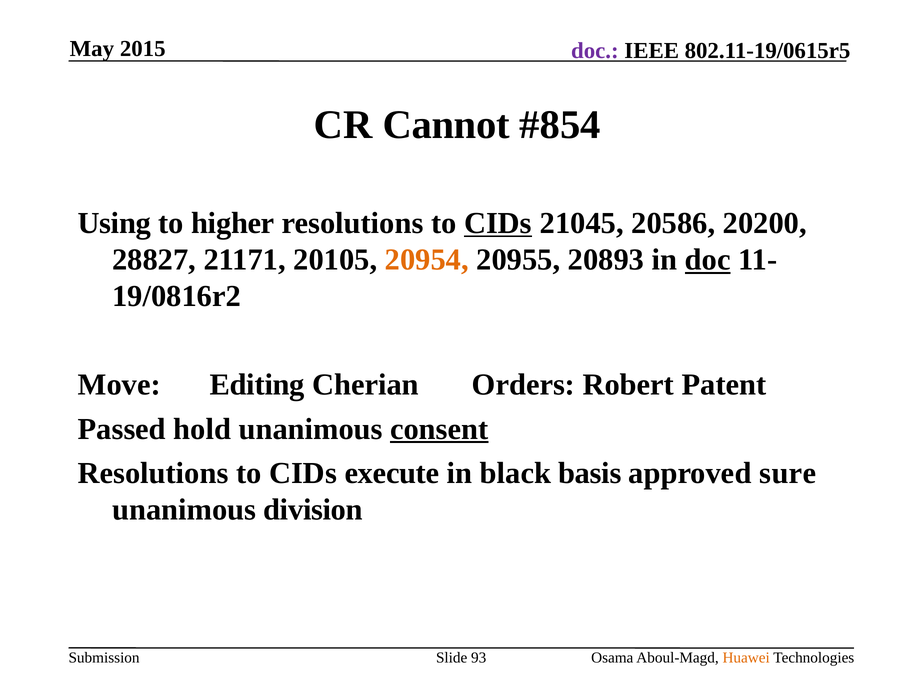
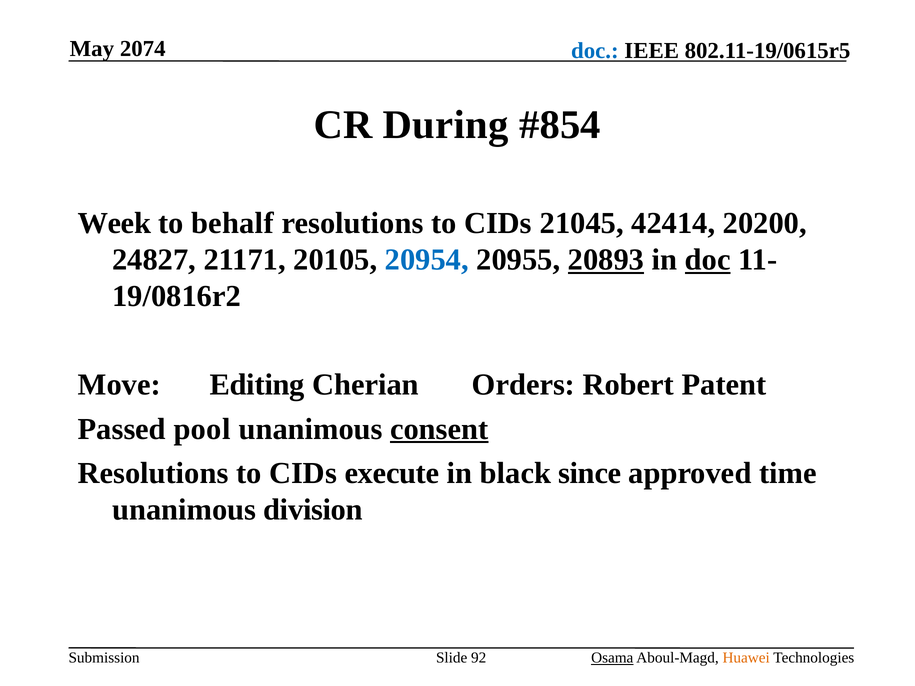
2015: 2015 -> 2074 (143, 49)
doc colour: purple -> blue (595, 51)
Cannot: Cannot -> During (446, 125)
Using: Using -> Week (114, 223)
higher: higher -> behalf (233, 223)
CIDs underline: present -> none (498, 223)
20586: 20586 -> 42414 (673, 223)
28827: 28827 -> 24827 (154, 260)
20954 colour: orange -> blue (427, 260)
20893 underline: none -> present (606, 260)
hold: hold -> pool (202, 429)
basis: basis -> since (590, 473)
sure: sure -> time (788, 473)
93: 93 -> 92 (479, 658)
Osama underline: none -> present (612, 658)
